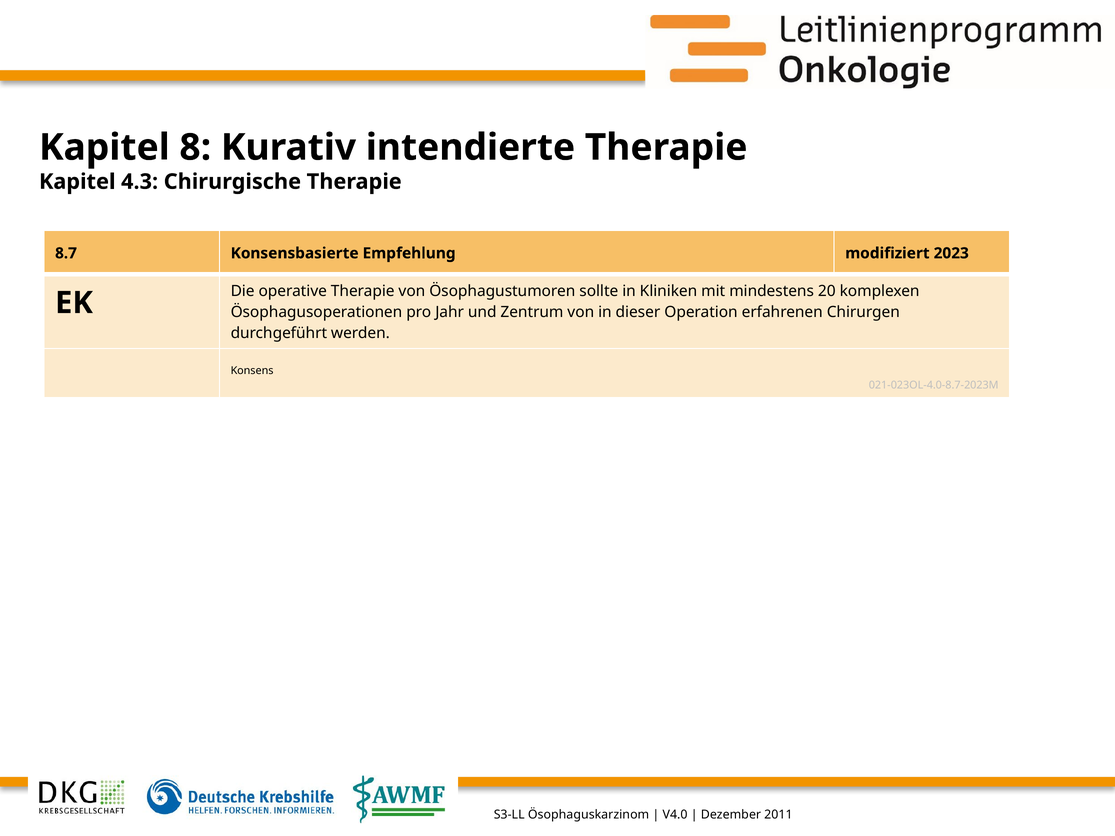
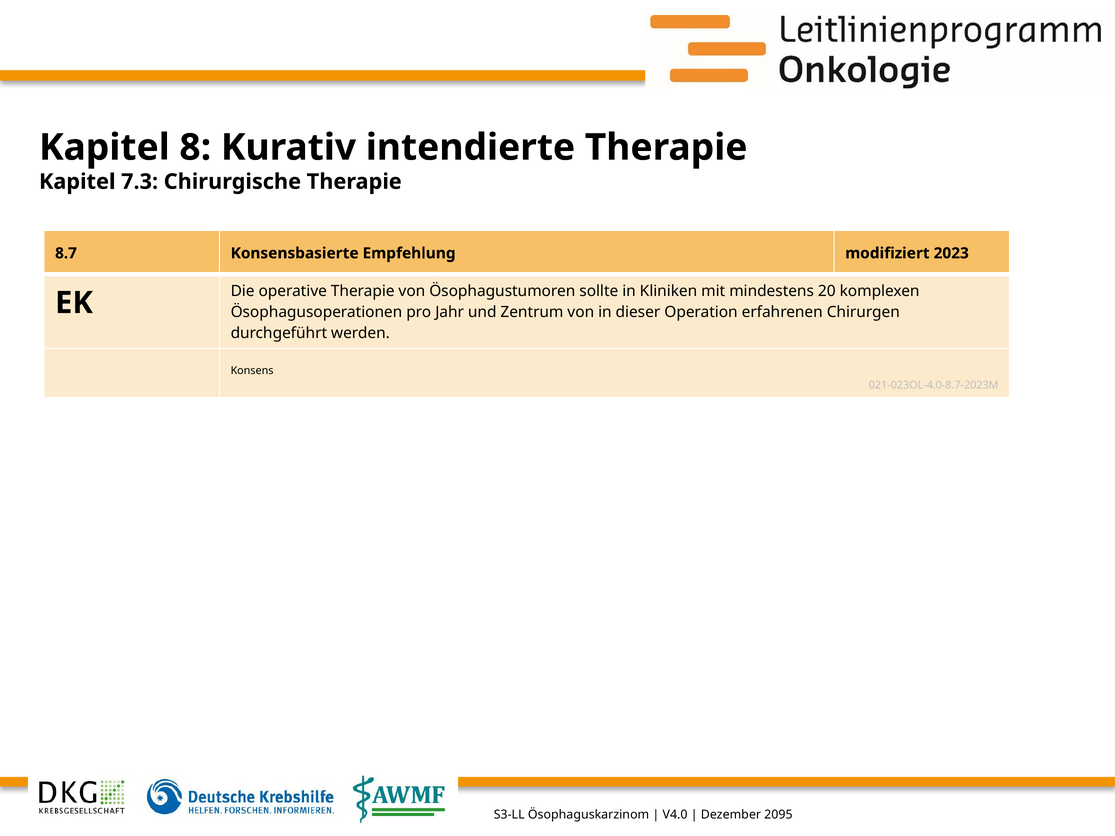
4.3: 4.3 -> 7.3 (140, 182)
2011: 2011 -> 2095 (778, 815)
